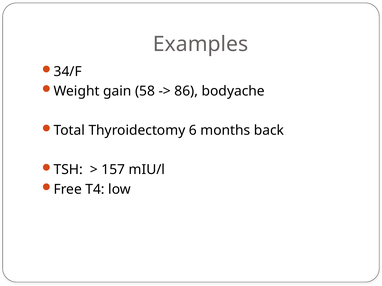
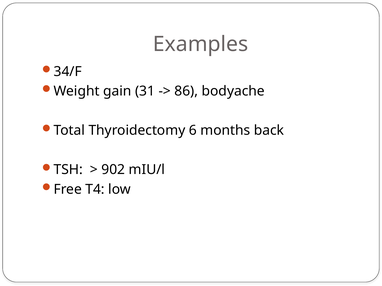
58: 58 -> 31 (145, 91)
157: 157 -> 902 (113, 170)
